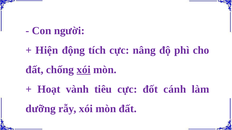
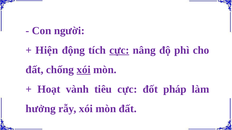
cực underline: none -> present (119, 50)
cánh: cánh -> pháp (175, 90)
dưỡng: dưỡng -> hưởng (41, 109)
